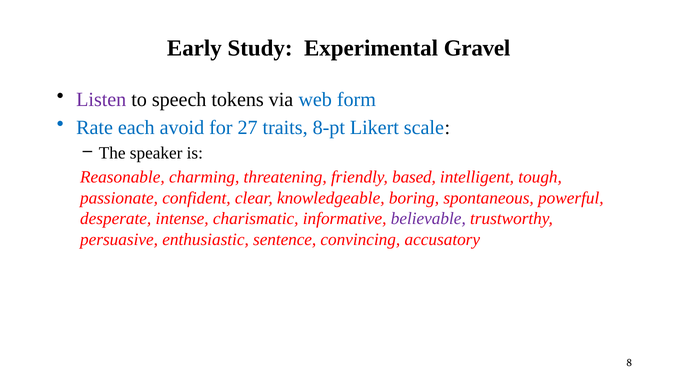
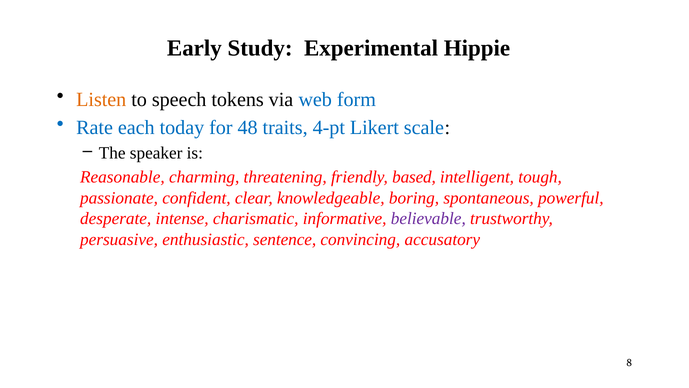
Gravel: Gravel -> Hippie (477, 48)
Listen colour: purple -> orange (101, 99)
avoid: avoid -> today (182, 127)
27: 27 -> 48 (248, 127)
8-pt: 8-pt -> 4-pt (329, 127)
